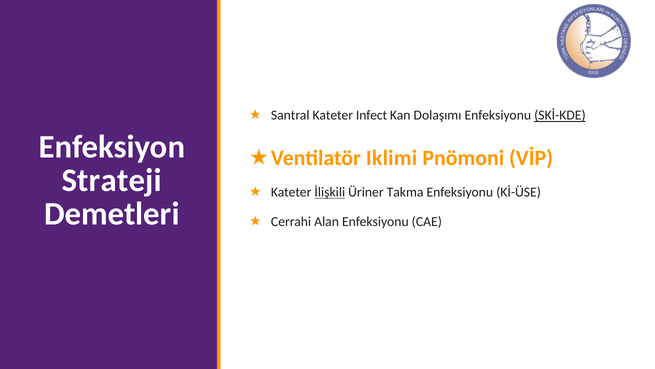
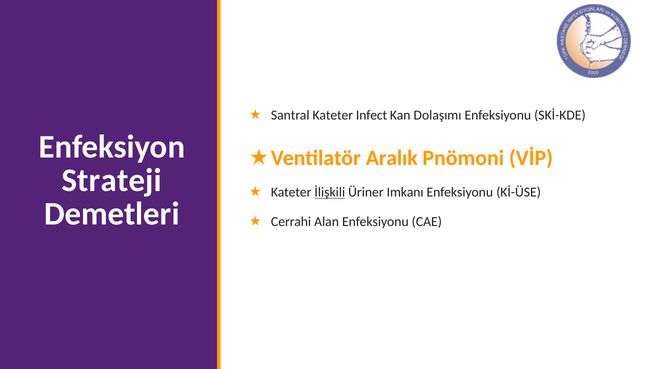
SKİ-KDE underline: present -> none (560, 115)
Iklimi: Iklimi -> Aralık (392, 158)
Takma: Takma -> Imkanı (405, 192)
